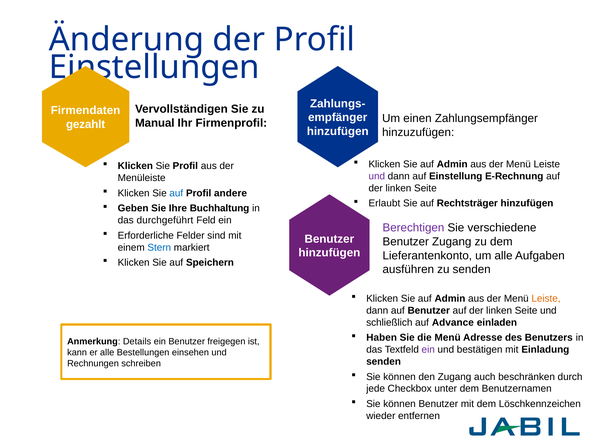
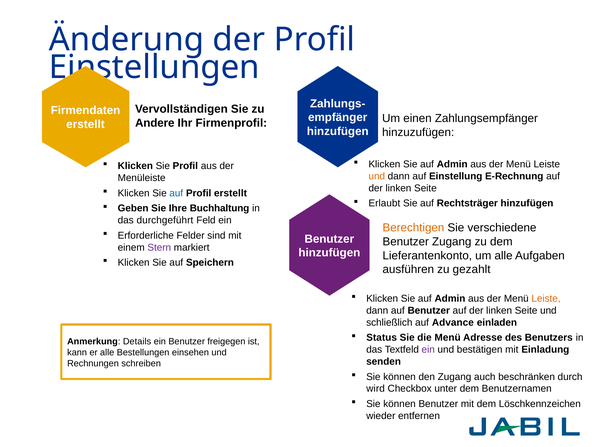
Manual: Manual -> Andere (155, 123)
gezahlt: gezahlt -> erstellt (85, 124)
und colour: purple -> orange (377, 176)
Profil andere: andere -> erstellt (231, 193)
Berechtigen colour: purple -> orange (413, 227)
Stern colour: blue -> purple (159, 247)
zu senden: senden -> gezahlt (472, 269)
Haben: Haben -> Status (382, 337)
jede: jede -> wird (376, 388)
